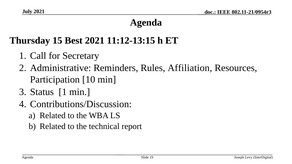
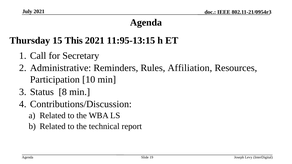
Best: Best -> This (74, 40)
11:12-13:15: 11:12-13:15 -> 11:95-13:15 (131, 40)
Status 1: 1 -> 8 (63, 92)
